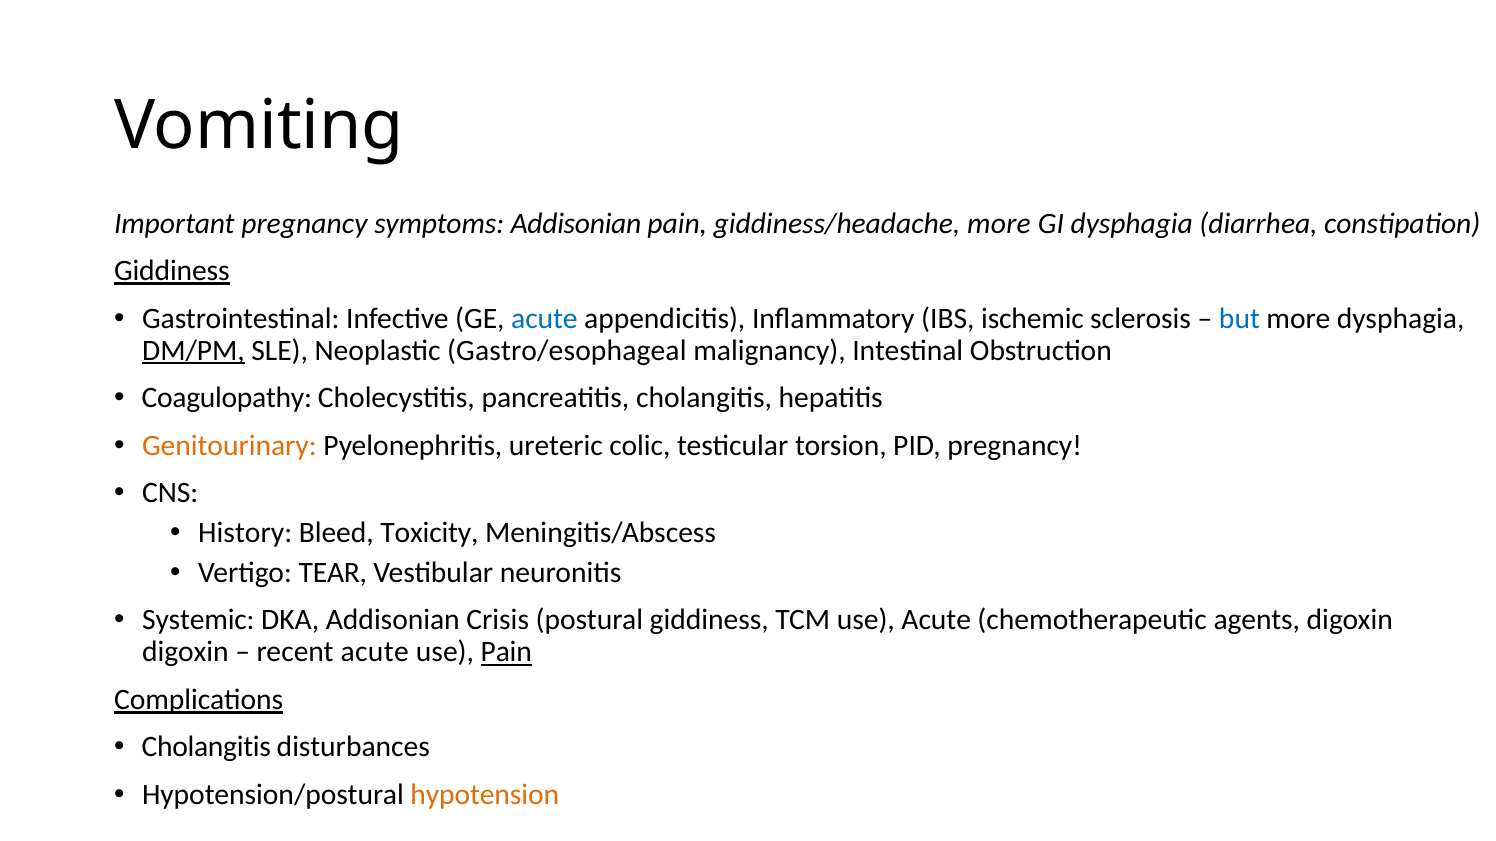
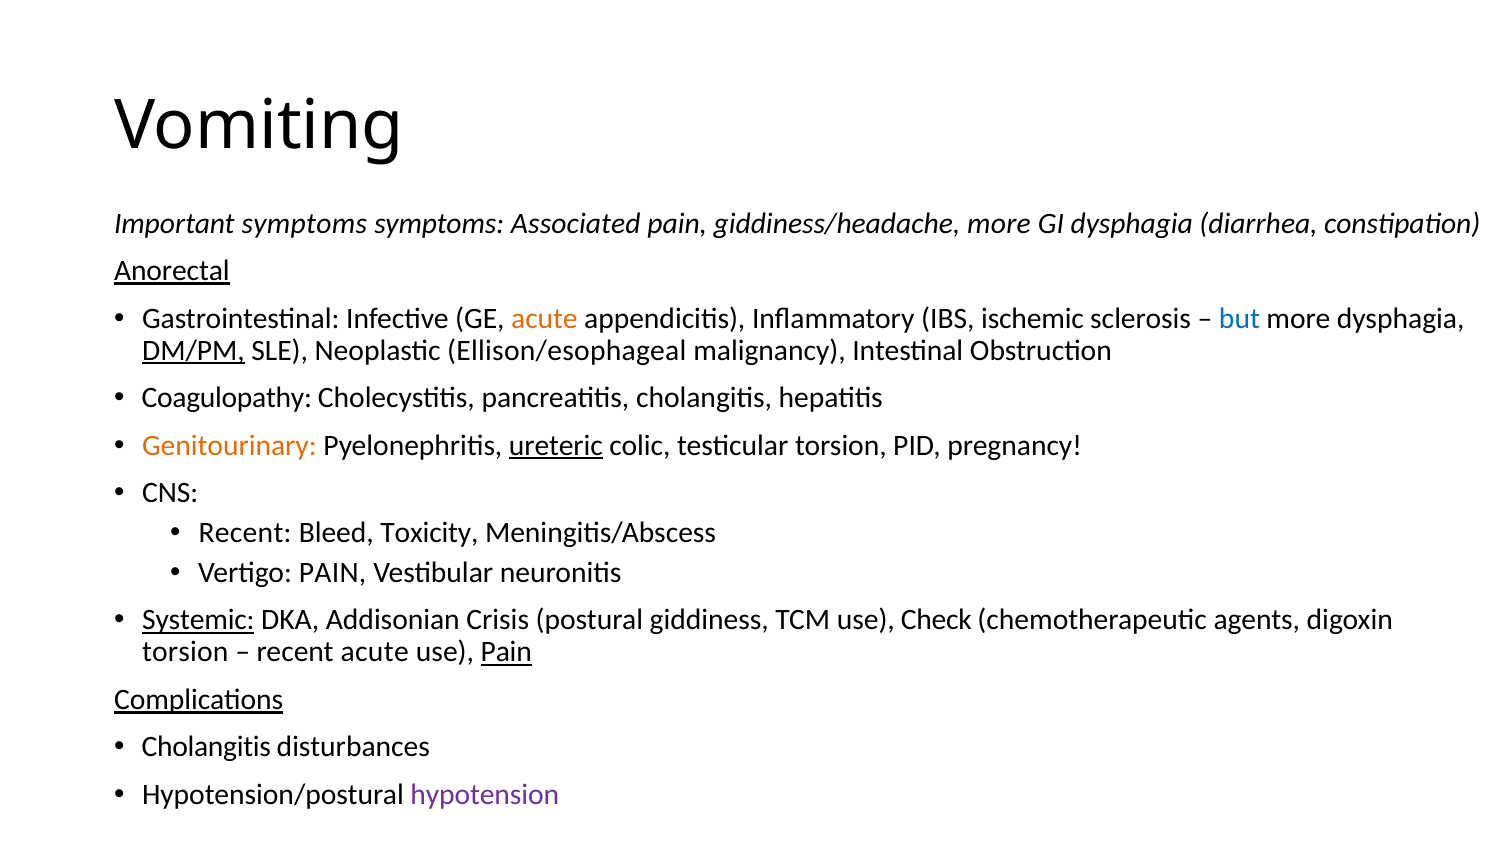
Important pregnancy: pregnancy -> symptoms (304, 224)
symptoms Addisonian: Addisonian -> Associated (576, 224)
Giddiness: Giddiness -> Anorectal (172, 271)
acute colour: blue -> orange (544, 319)
Gastro/esophageal: Gastro/esophageal -> Ellison/esophageal (567, 351)
ureteric underline: none -> present (556, 446)
History: History -> Recent (245, 533)
Vertigo TEAR: TEAR -> PAIN (333, 573)
Systemic underline: none -> present (198, 621)
use Acute: Acute -> Check (936, 621)
digoxin: digoxin -> torsion (185, 653)
hypotension colour: orange -> purple (485, 795)
